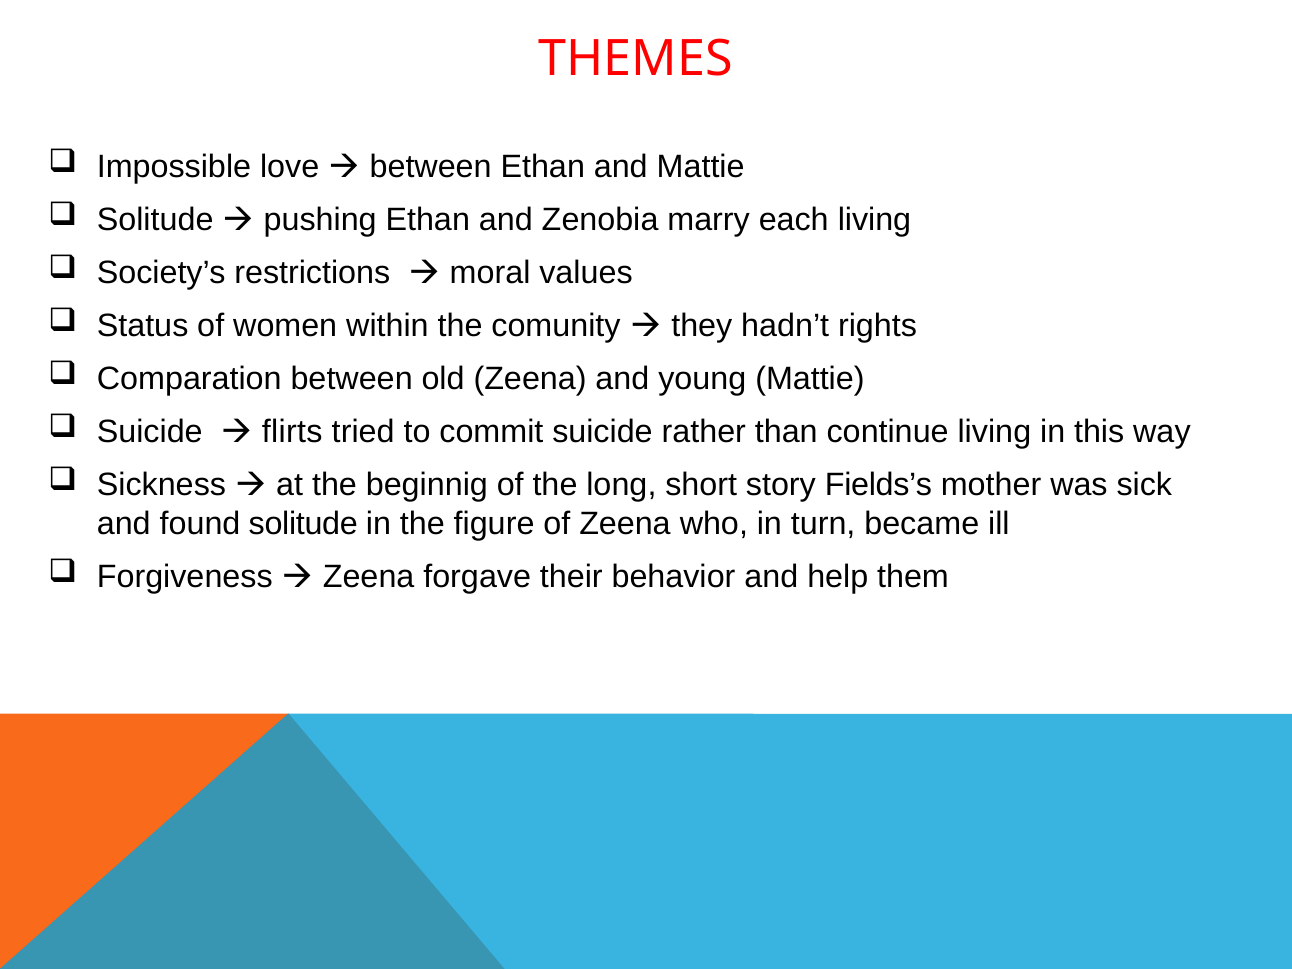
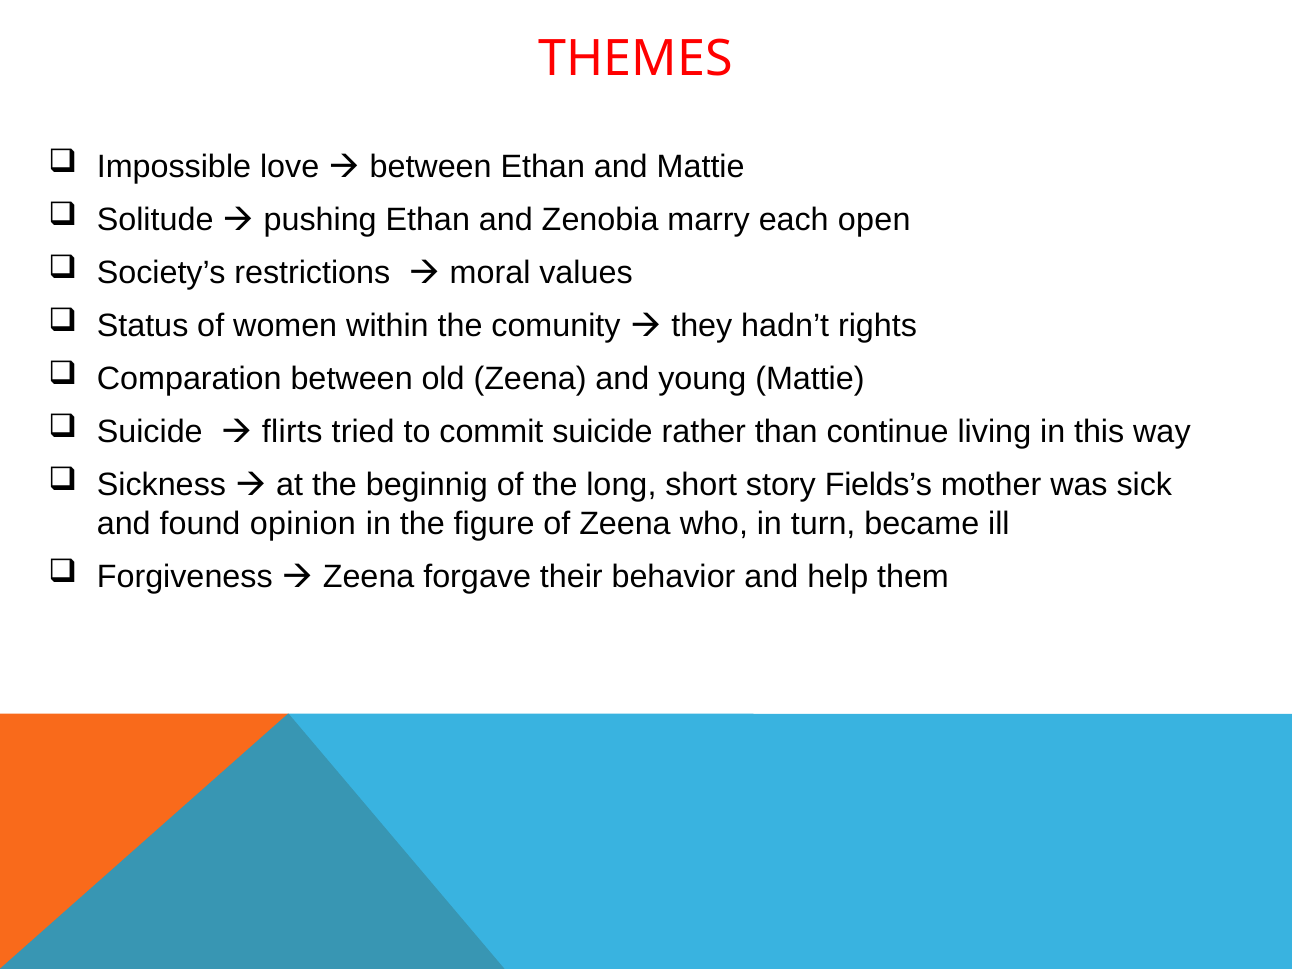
each living: living -> open (874, 220)
found solitude: solitude -> opinion (303, 524)
